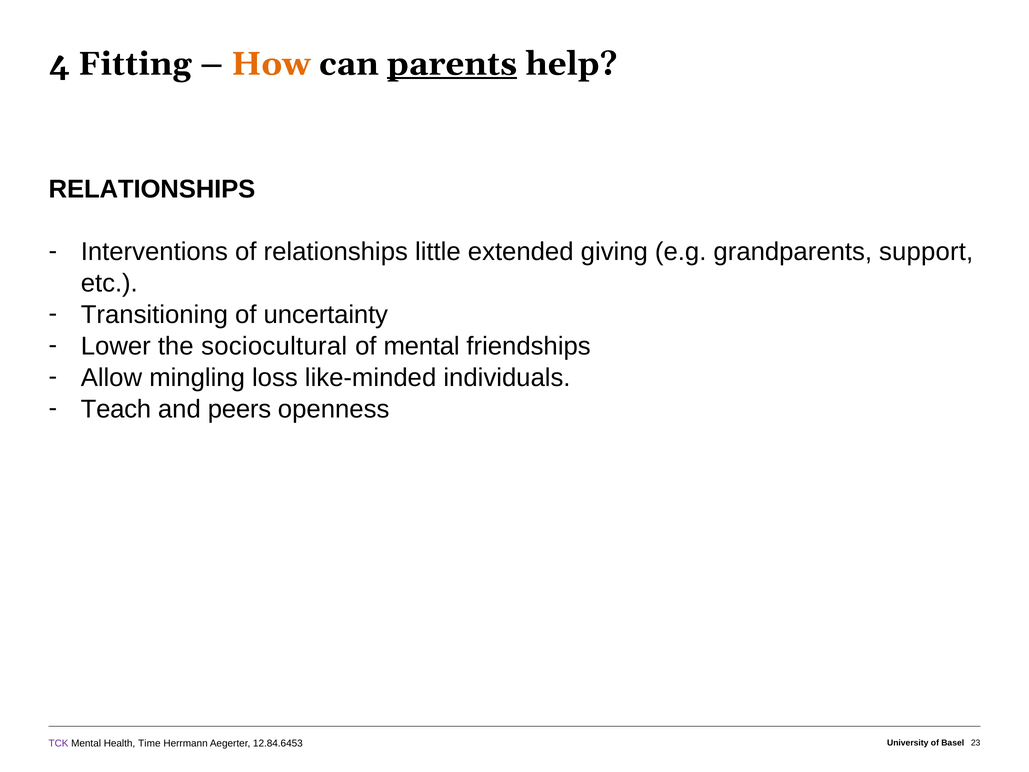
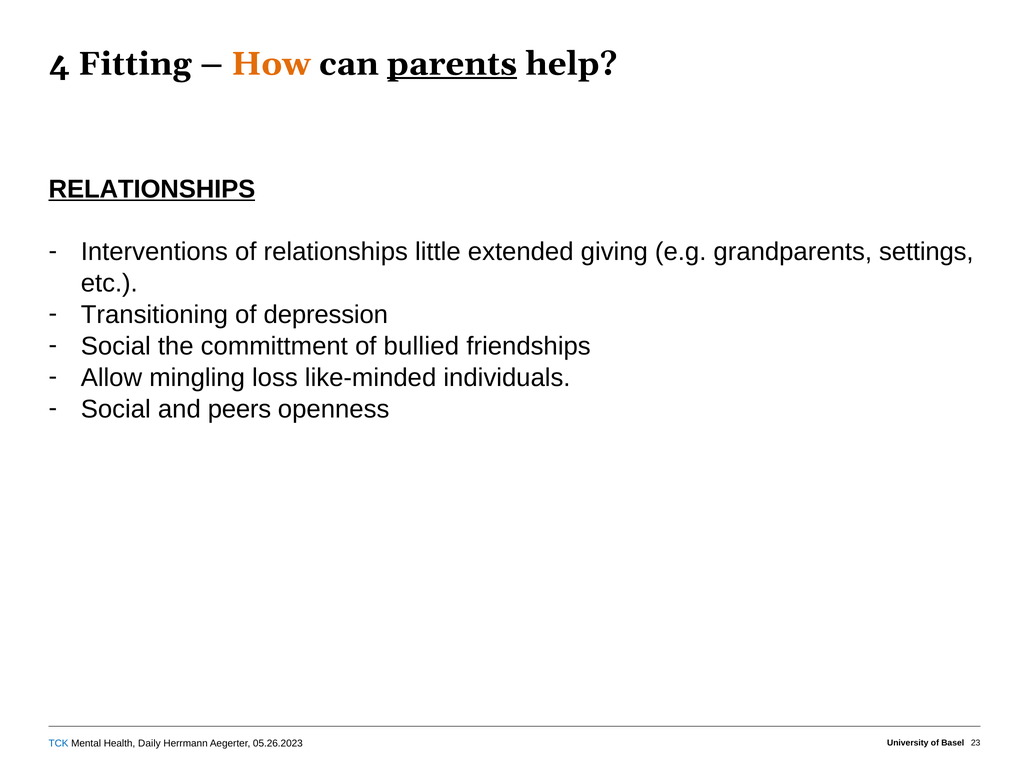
RELATIONSHIPS underline: none -> present (152, 189)
support: support -> settings (926, 252)
uncertainty: uncertainty -> depression (326, 315)
Lower: Lower -> Social (116, 346)
sociocultural: sociocultural -> committment (274, 346)
of mental: mental -> bullied (421, 346)
Teach: Teach -> Social (116, 409)
TCK colour: purple -> blue (59, 743)
Time: Time -> Daily (149, 743)
12.84.6453: 12.84.6453 -> 05.26.2023 (278, 743)
